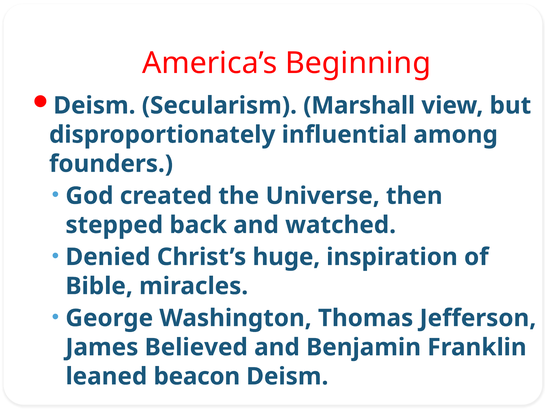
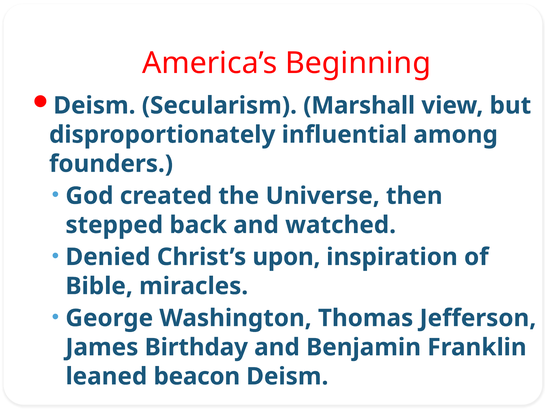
huge: huge -> upon (286, 257)
Believed: Believed -> Birthday (196, 347)
